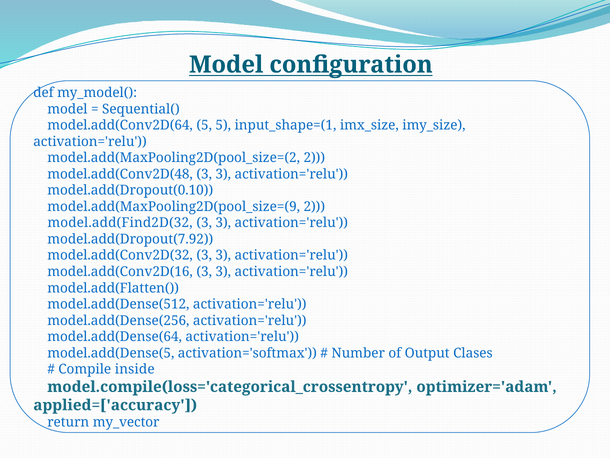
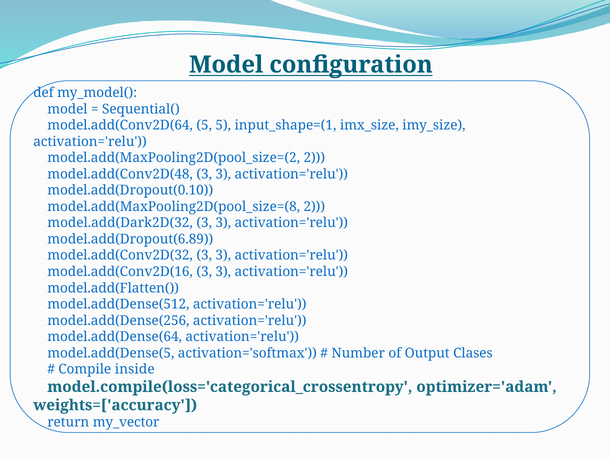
model.add(MaxPooling2D(pool_size=(9: model.add(MaxPooling2D(pool_size=(9 -> model.add(MaxPooling2D(pool_size=(8 (174, 206)
model.add(Find2D(32: model.add(Find2D(32 -> model.add(Dark2D(32 (120, 223)
model.add(Dropout(7.92: model.add(Dropout(7.92 -> model.add(Dropout(6.89 (130, 239)
applied=['accuracy: applied=['accuracy -> weights=['accuracy (115, 405)
